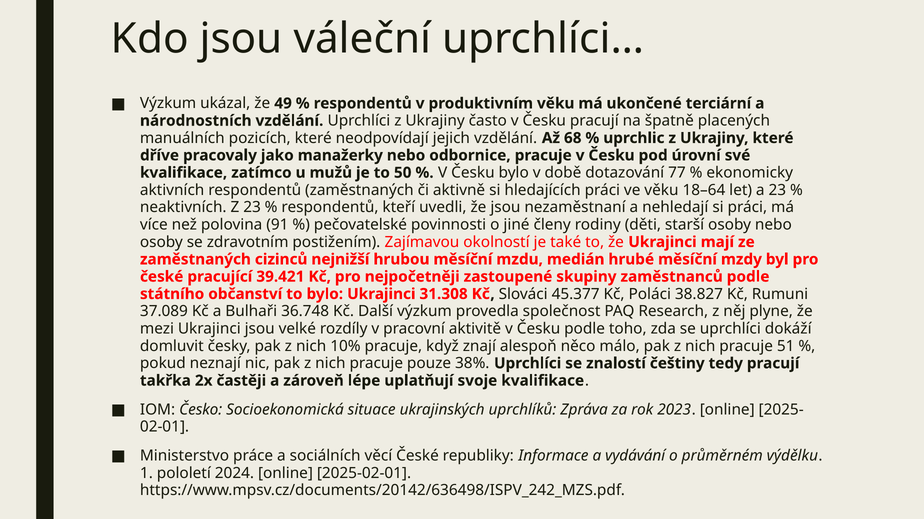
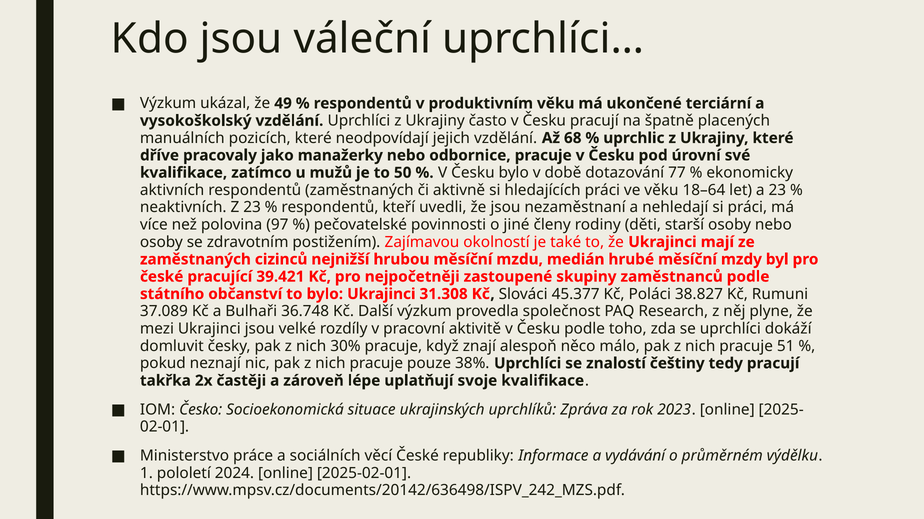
národnostních: národnostních -> vysokoškolský (196, 121)
91: 91 -> 97 (277, 225)
10%: 10% -> 30% (345, 346)
